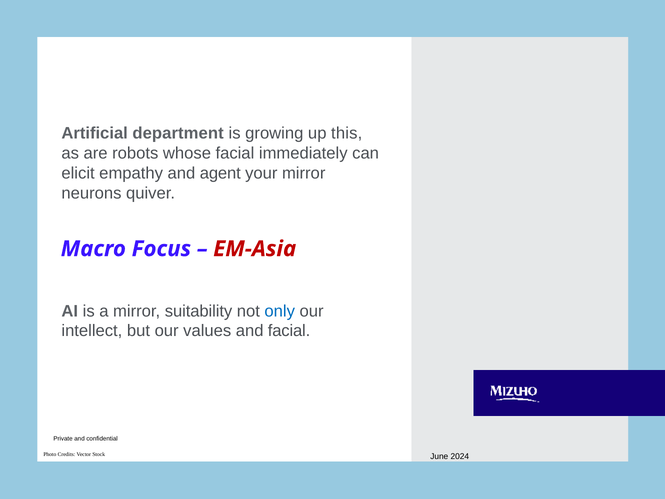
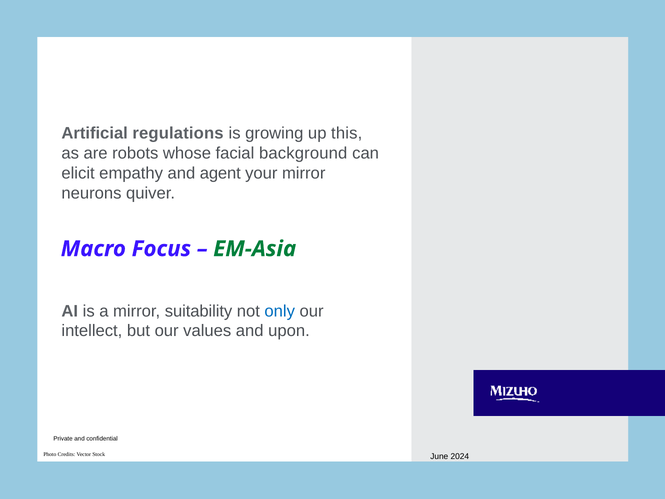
department: department -> regulations (178, 133)
immediately: immediately -> background (303, 153)
EM-Asia colour: red -> green (255, 249)
and facial: facial -> upon (289, 331)
